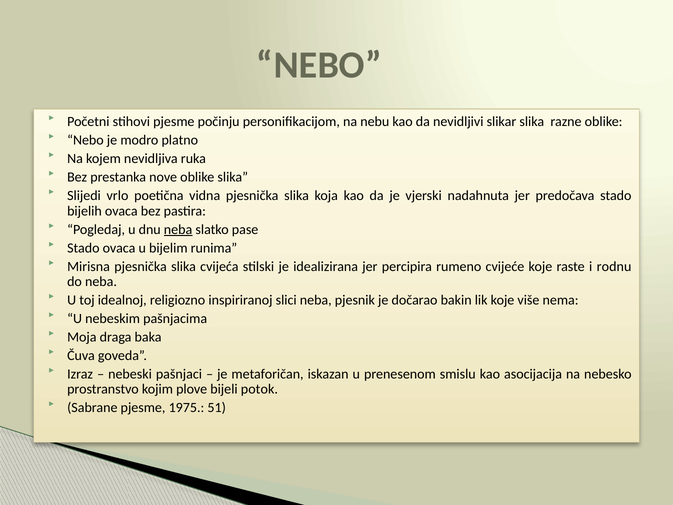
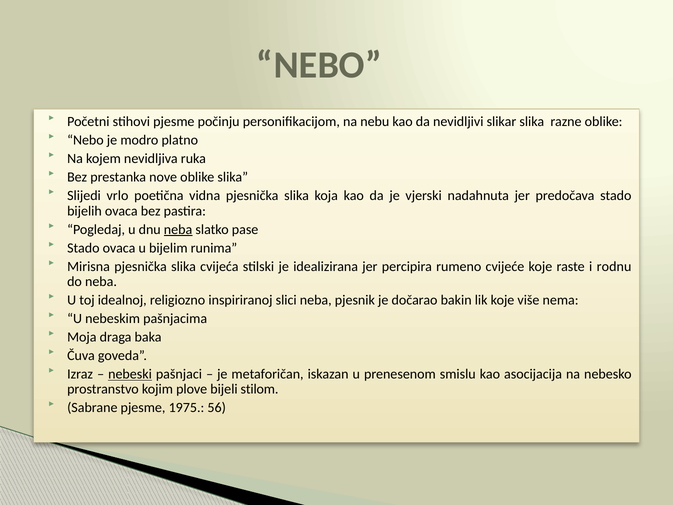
nebeski underline: none -> present (130, 374)
potok: potok -> stilom (260, 389)
51: 51 -> 56 (217, 408)
